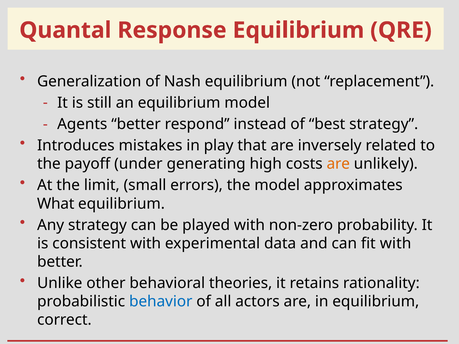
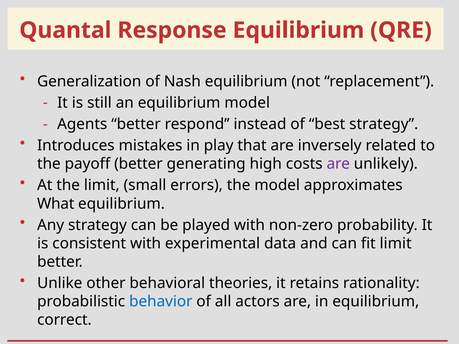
payoff under: under -> better (138, 164)
are colour: orange -> purple (338, 164)
fit with: with -> limit (396, 244)
